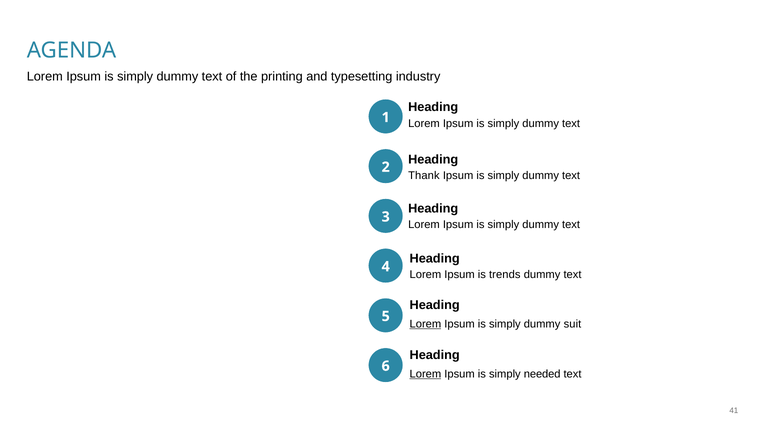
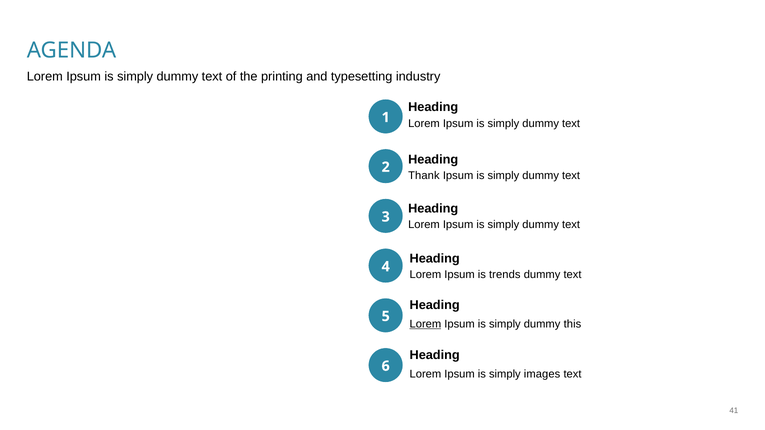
suit: suit -> this (572, 324)
Lorem underline: present -> none (425, 374)
needed: needed -> images (542, 374)
